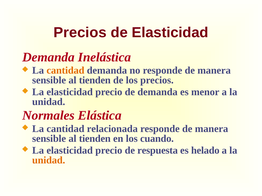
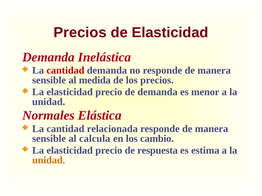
cantidad colour: orange -> red (65, 71)
tienden: tienden -> medida (95, 80)
tienden: tienden -> calcula (95, 139)
cuando: cuando -> cambio (157, 139)
helado: helado -> estima (205, 151)
